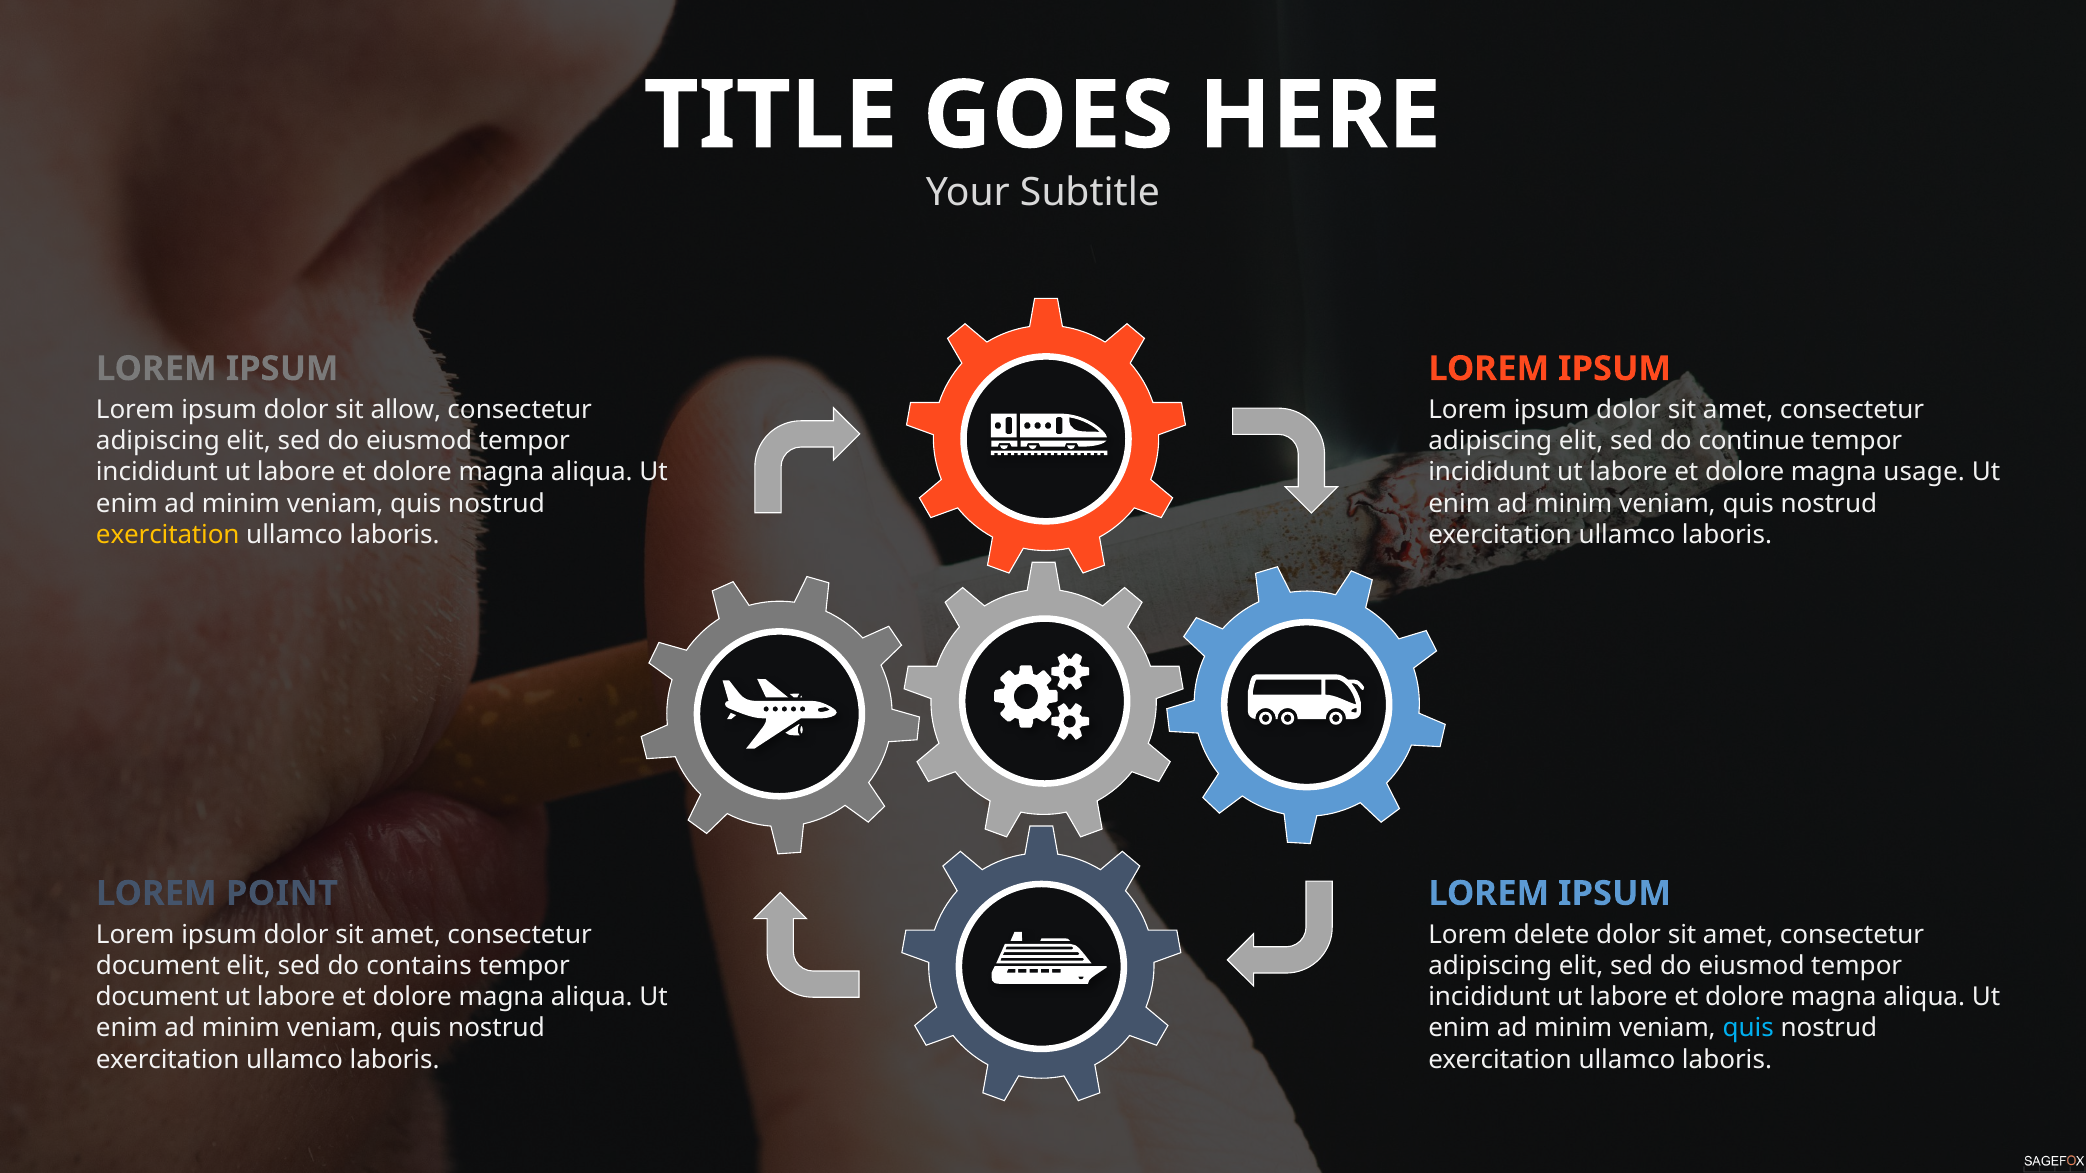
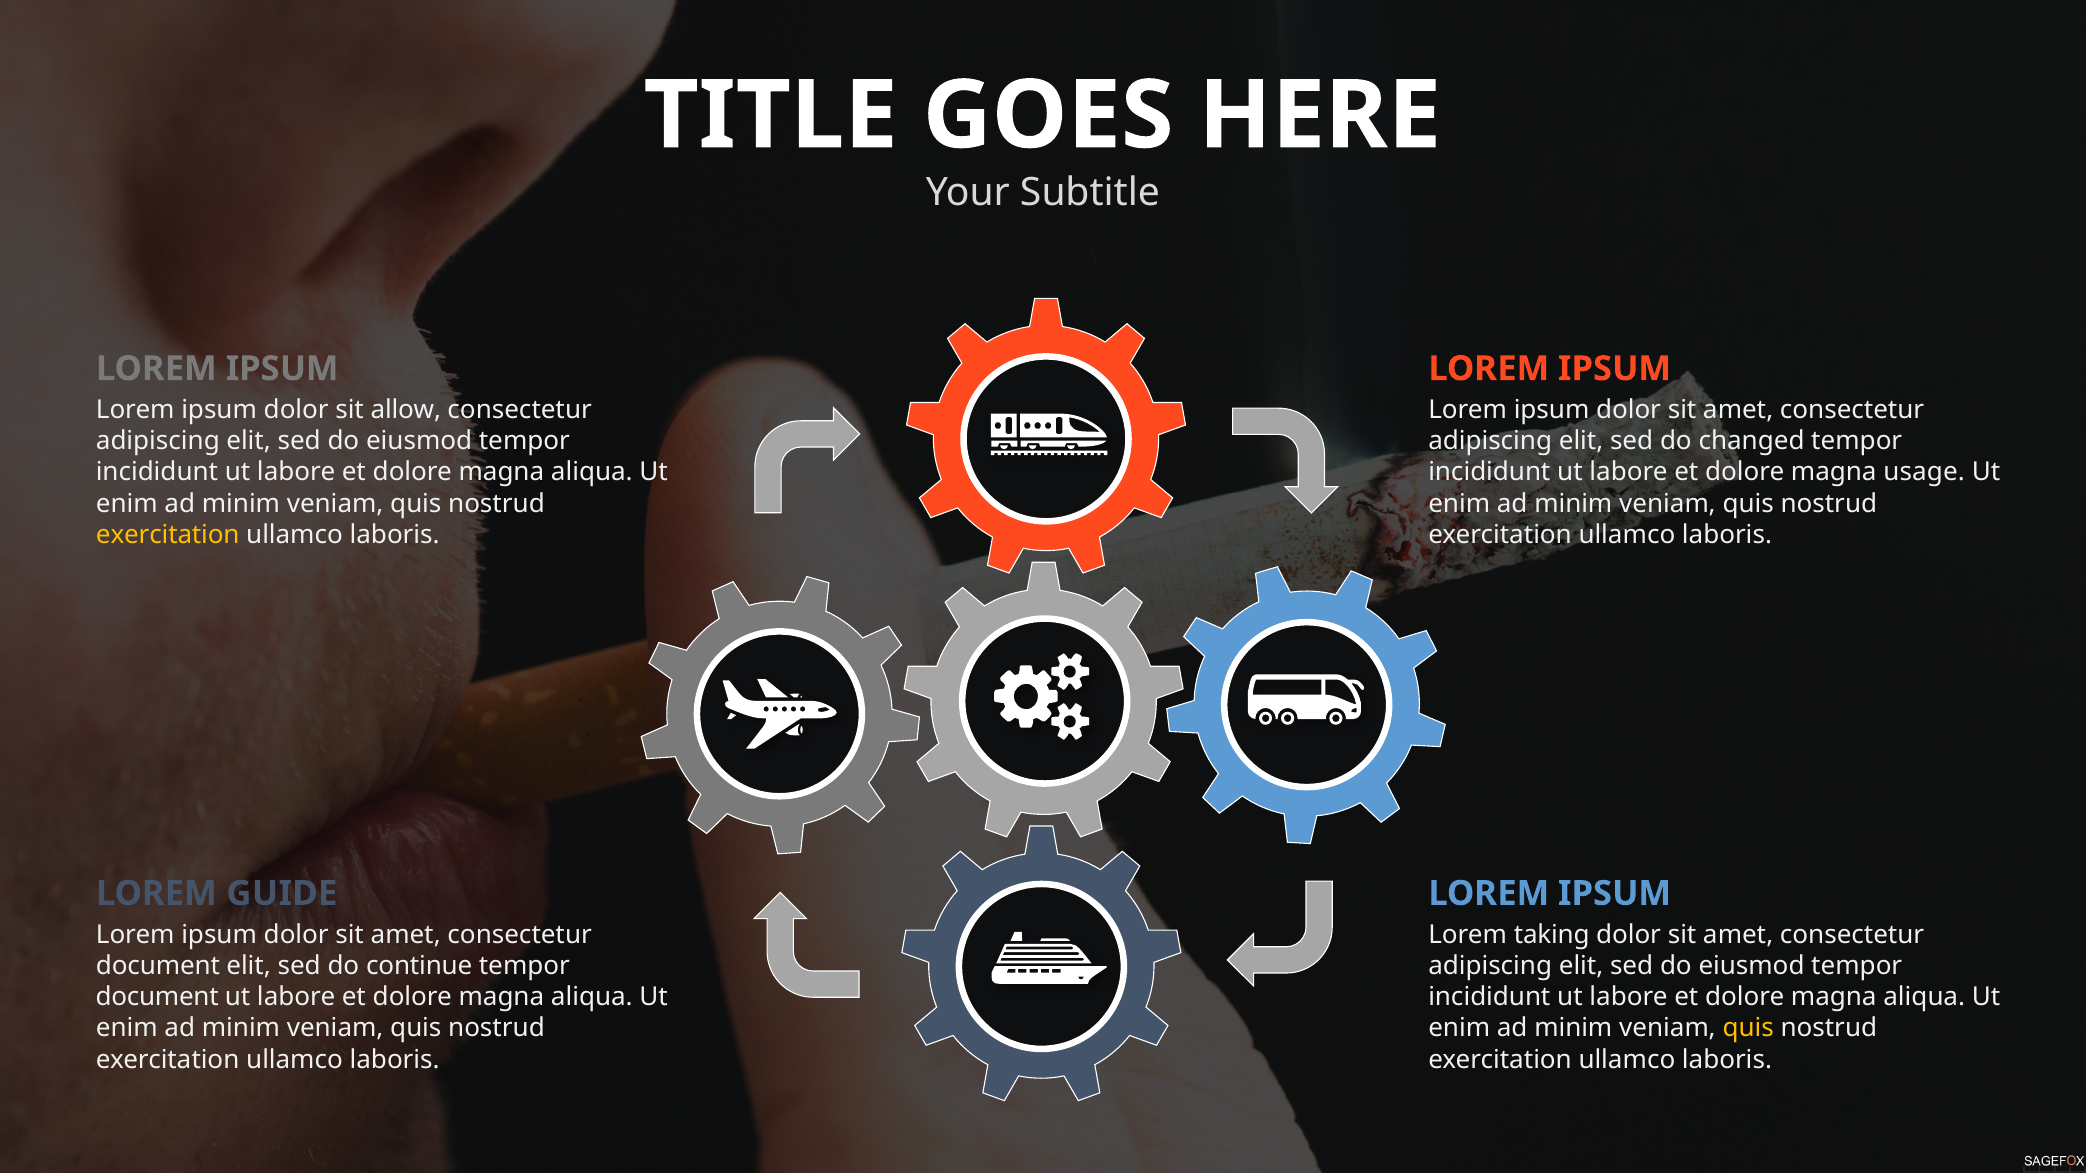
continue: continue -> changed (1752, 441)
POINT: POINT -> GUIDE (282, 894)
delete: delete -> taking (1552, 935)
contains: contains -> continue (419, 966)
quis colour: light blue -> yellow (1748, 1029)
